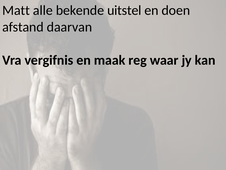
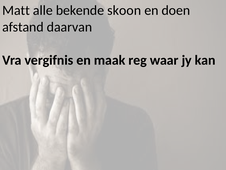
uitstel: uitstel -> skoon (124, 10)
